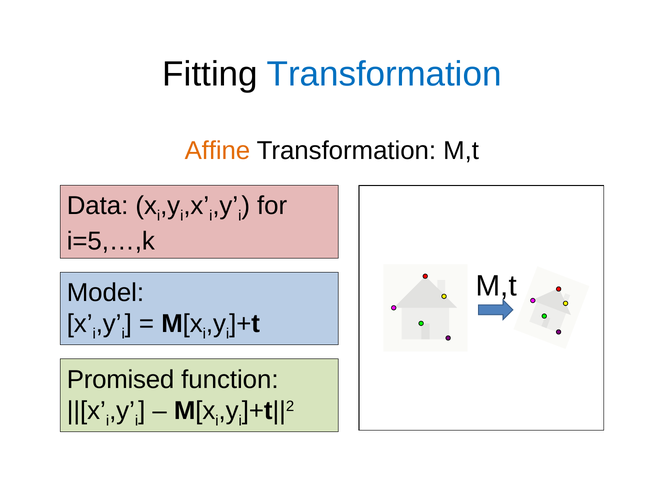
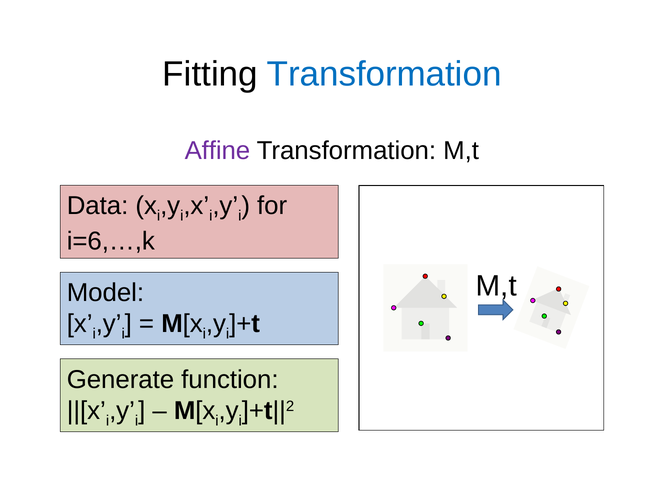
Affine colour: orange -> purple (217, 151)
i=5,…,k: i=5,…,k -> i=6,…,k (111, 241)
Promised: Promised -> Generate (120, 380)
